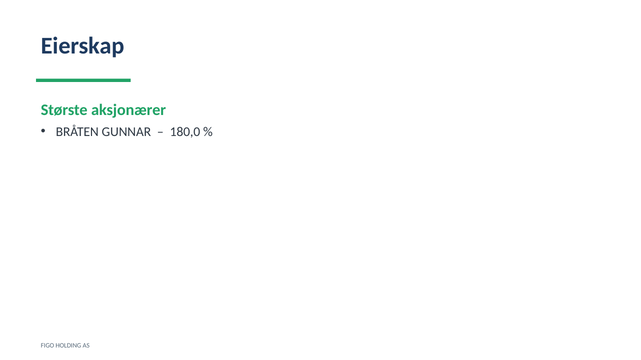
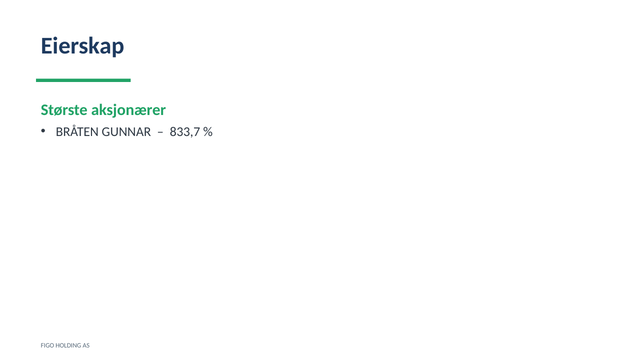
180,0: 180,0 -> 833,7 (185, 132)
